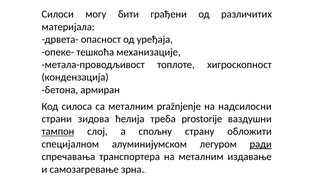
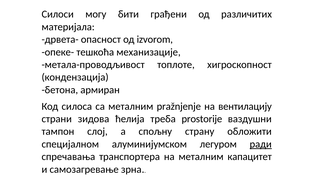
уређаја: уређаја -> izvorom (155, 39)
надсилосни: надсилосни -> вентилацију (245, 106)
тампон underline: present -> none (58, 131)
издавање: издавање -> капацитет (250, 156)
